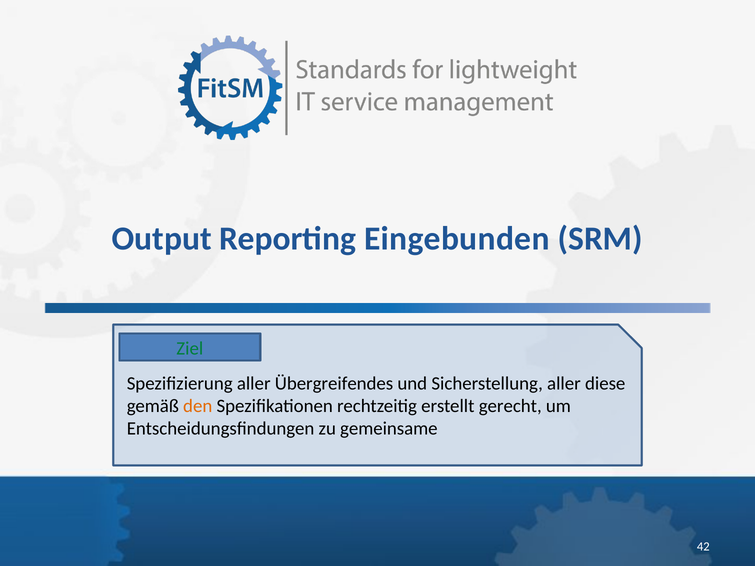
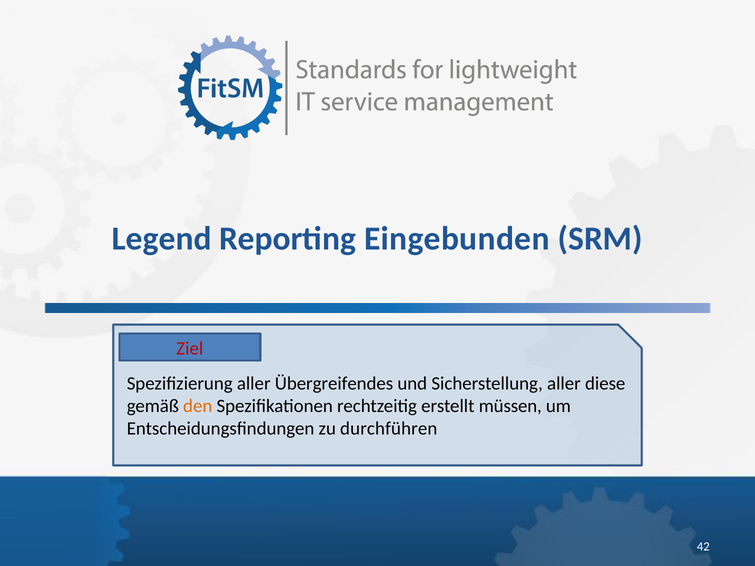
Output: Output -> Legend (162, 239)
Ziel colour: green -> red (190, 349)
gerecht: gerecht -> müssen (510, 406)
gemeinsame: gemeinsame -> durchführen (389, 429)
